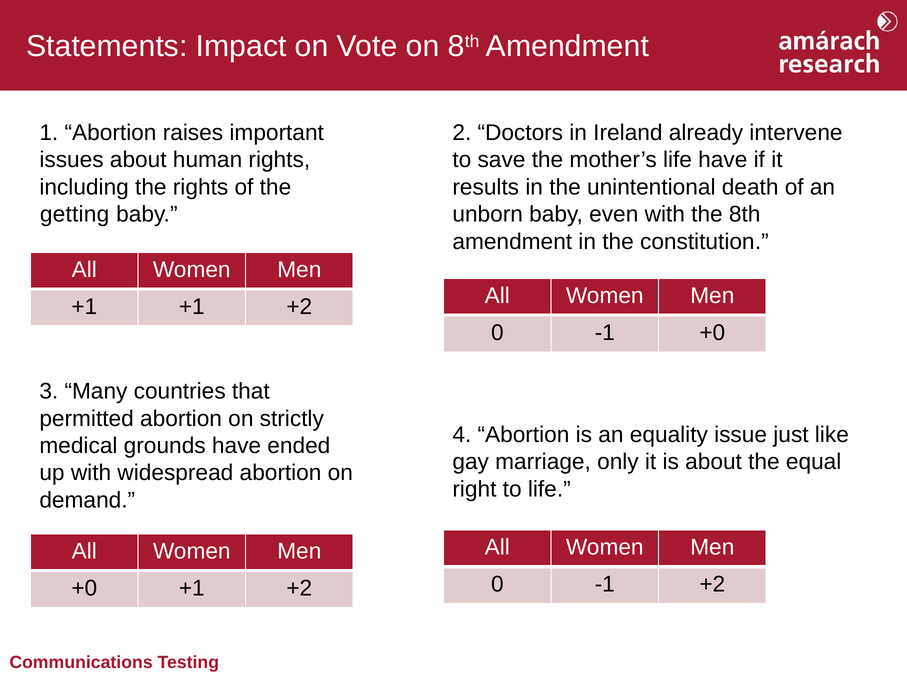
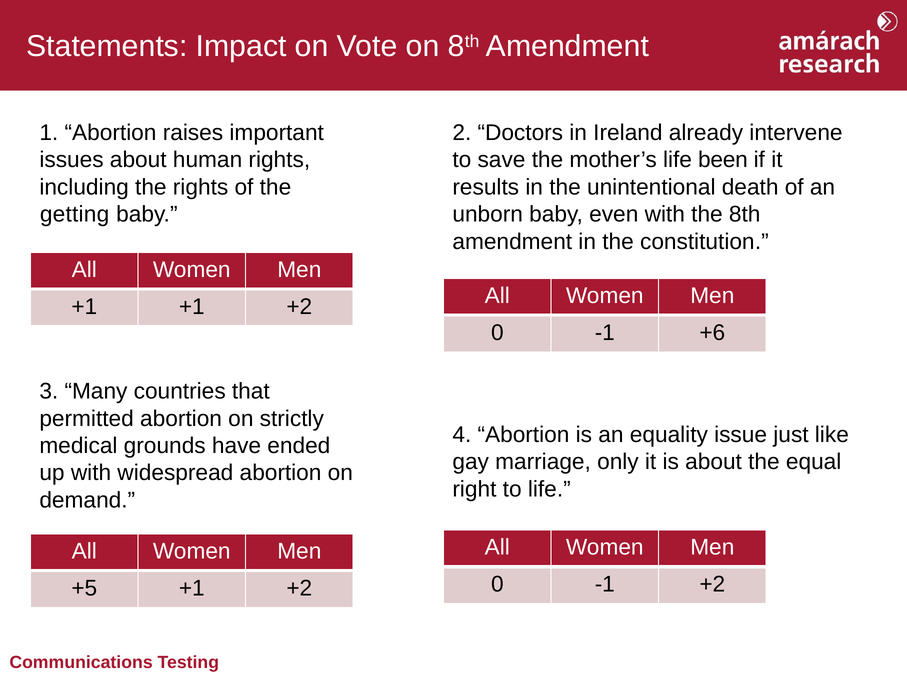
life have: have -> been (723, 160)
-1 +0: +0 -> +6 (712, 333)
+0: +0 -> +5 (84, 588)
